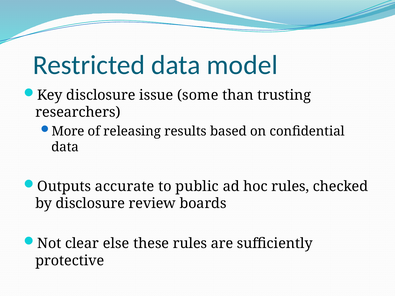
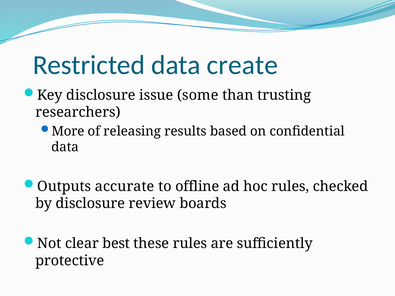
model: model -> create (242, 65)
public: public -> offline (197, 187)
else: else -> best (116, 244)
